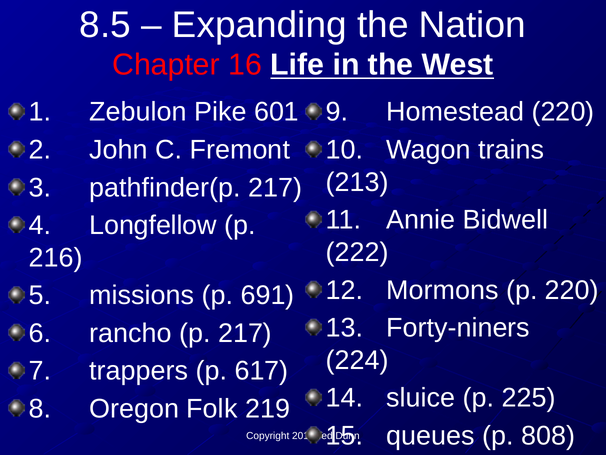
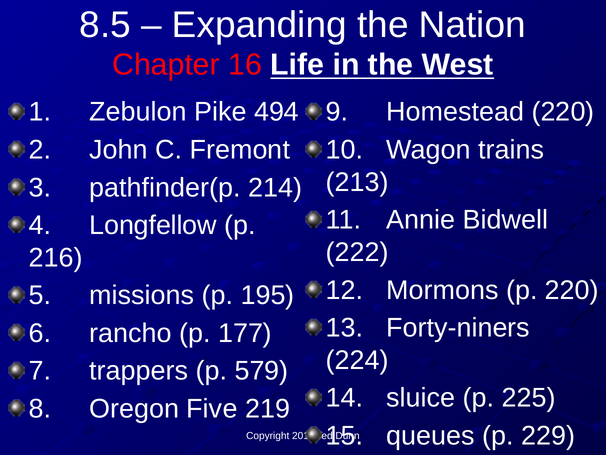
601: 601 -> 494 (277, 112)
pathfinder(p 217: 217 -> 214 (275, 187)
691: 691 -> 195 (268, 295)
p 217: 217 -> 177 (245, 333)
617: 617 -> 579 (261, 371)
Folk: Folk -> Five (212, 408)
808: 808 -> 229 (548, 435)
